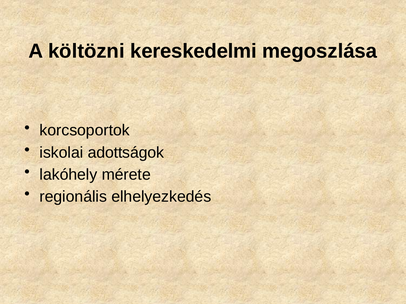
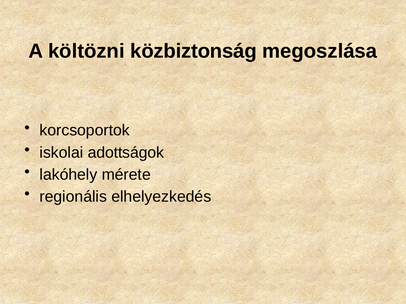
kereskedelmi: kereskedelmi -> közbiztonság (193, 51)
